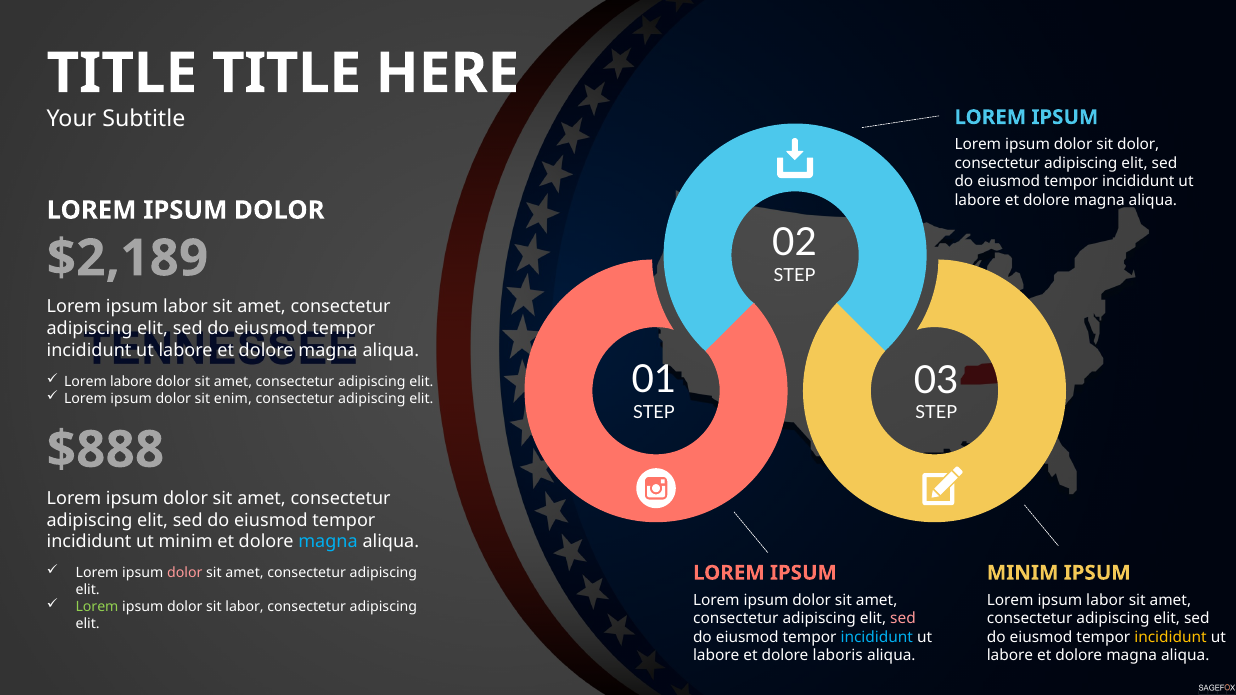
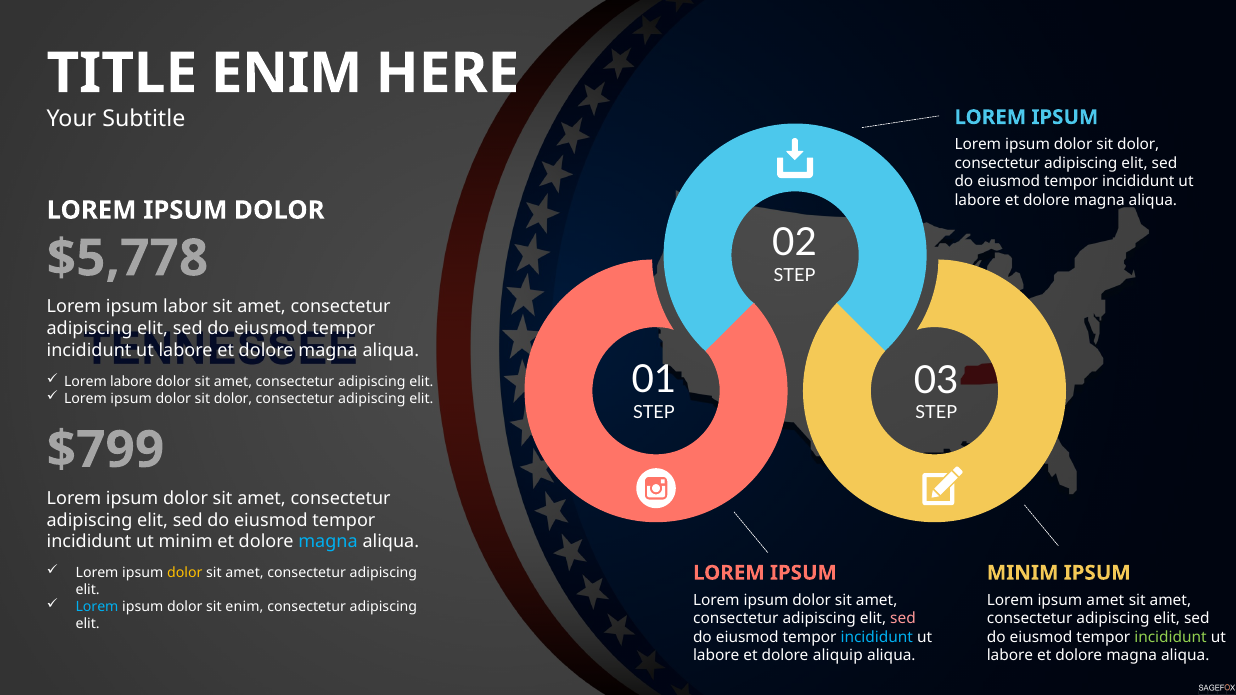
TITLE: TITLE -> ENIM (287, 73)
$2,189: $2,189 -> $5,778 (127, 258)
enim: enim -> dolor (233, 399)
$888: $888 -> $799 (105, 450)
dolor colour: pink -> yellow (185, 573)
labor: labor -> amet (1105, 600)
Lorem colour: light green -> light blue (97, 607)
sit labor: labor -> enim (244, 607)
incididunt colour: yellow -> light green (1171, 638)
laboris: laboris -> aliquip (838, 656)
